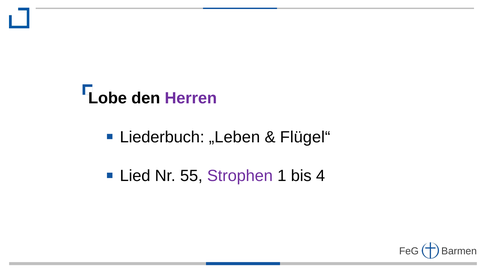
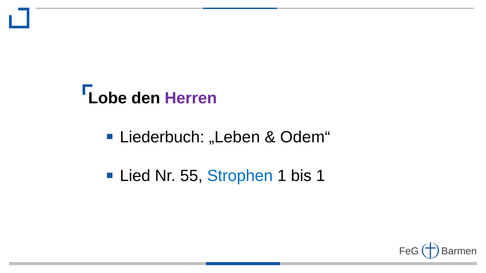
Flügel“: Flügel“ -> Odem“ (305, 137)
Strophen colour: purple -> blue (240, 176)
bis 4: 4 -> 1 (321, 176)
